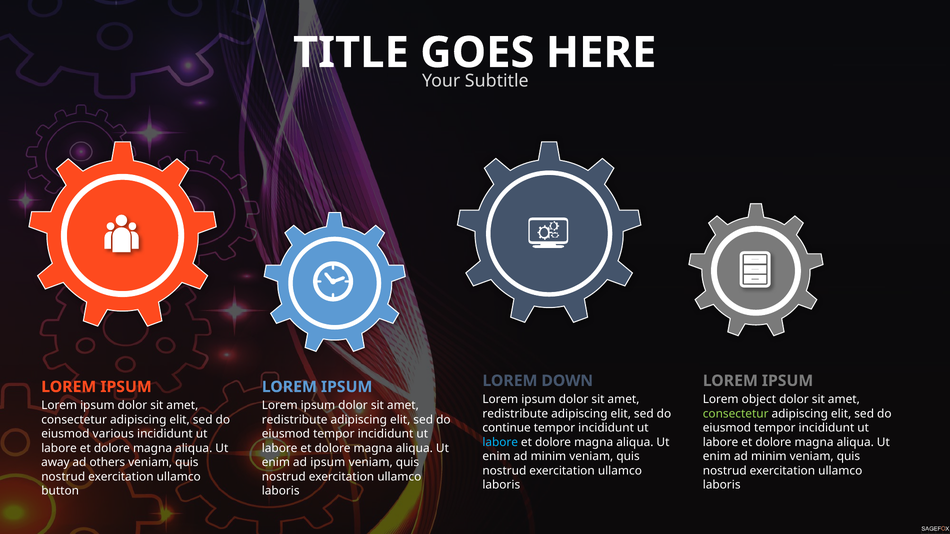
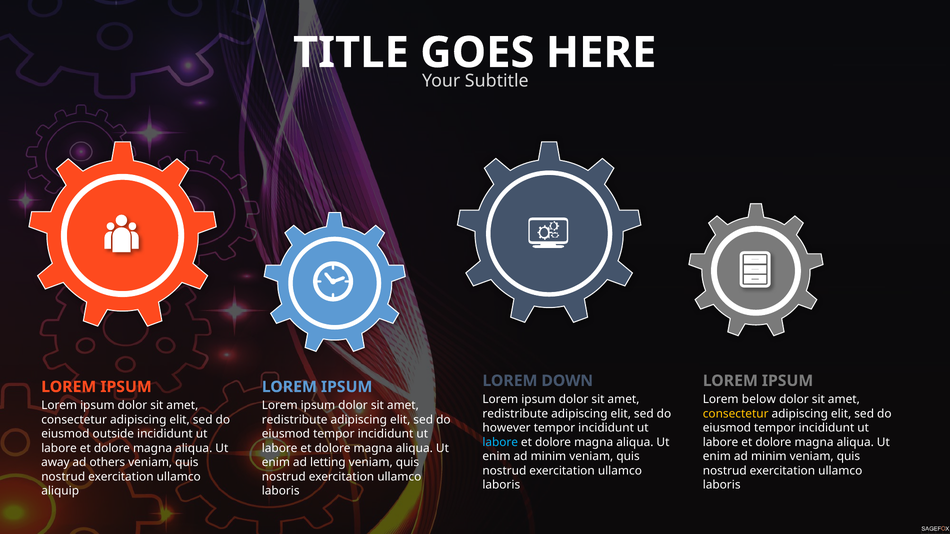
object: object -> below (759, 400)
consectetur colour: light green -> yellow (736, 414)
continue: continue -> however (507, 428)
various: various -> outside (113, 434)
ad ipsum: ipsum -> letting (328, 463)
button: button -> aliquip (60, 491)
